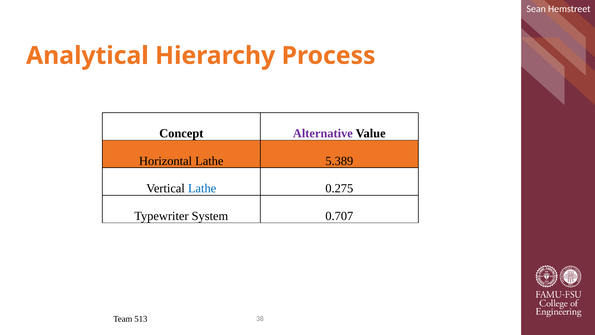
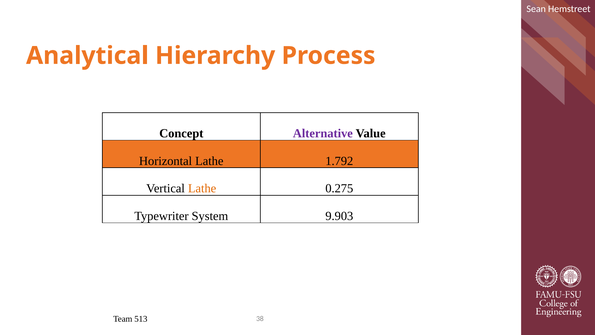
5.389: 5.389 -> 1.792 (339, 161)
Lathe colour: blue -> orange (202, 188)
0.707: 0.707 -> 9.903 (339, 216)
